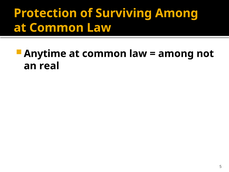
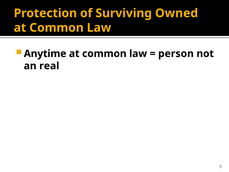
Surviving Among: Among -> Owned (177, 13)
among: among -> person (176, 54)
